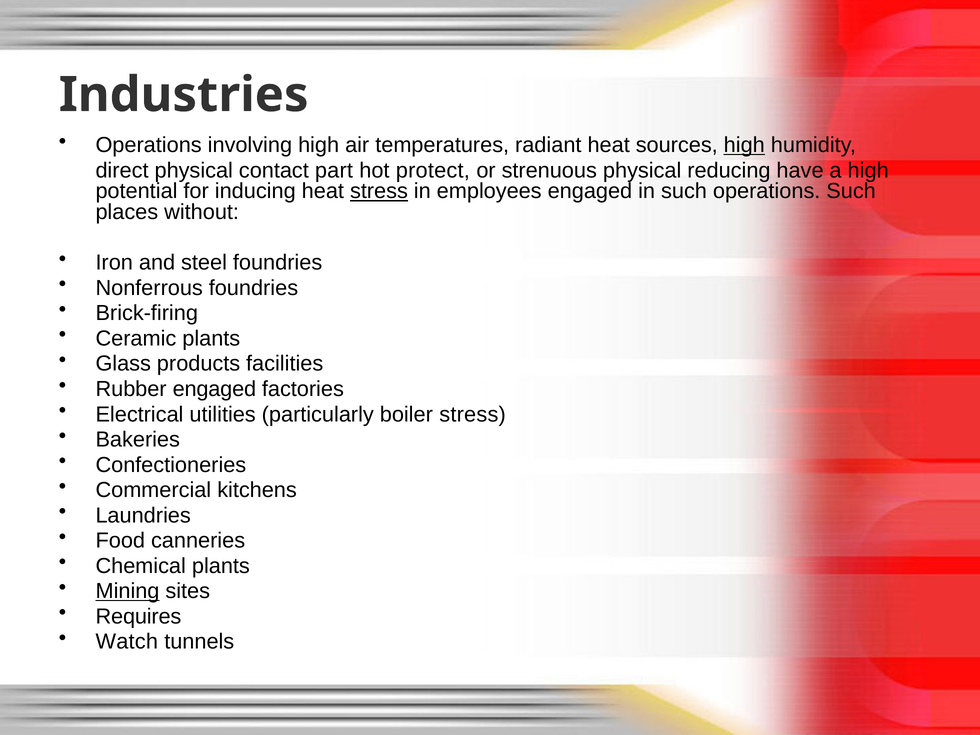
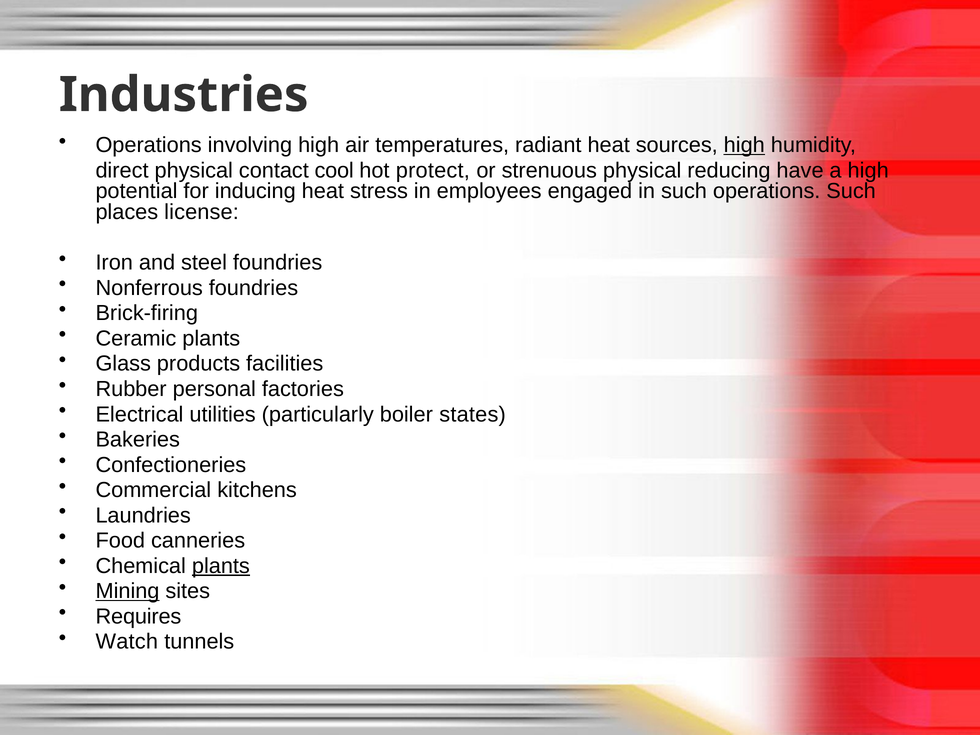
part: part -> cool (334, 170)
stress underline: present -> none (379, 191)
without: without -> license (202, 212)
Rubber engaged: engaged -> personal (214, 389)
boiler stress: stress -> states (473, 414)
plants underline: none -> present (221, 566)
